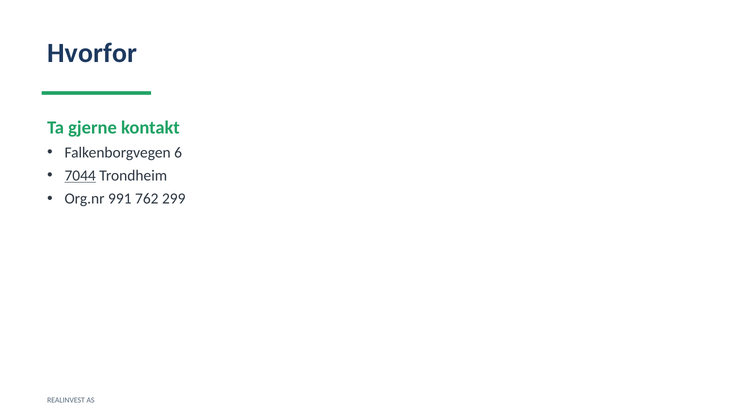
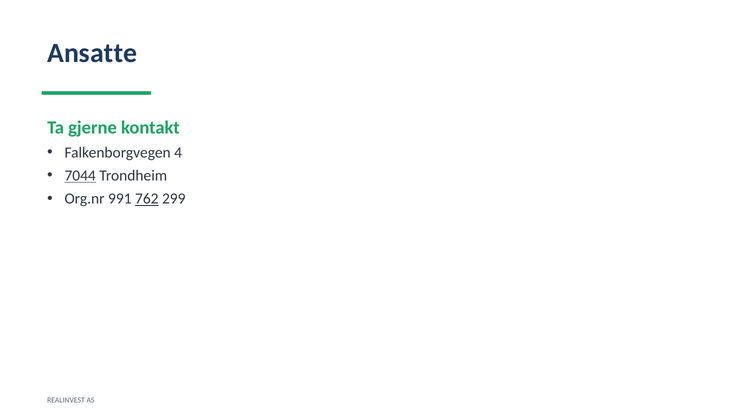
Hvorfor: Hvorfor -> Ansatte (92, 53)
6: 6 -> 4 (178, 152)
762 underline: none -> present (147, 199)
